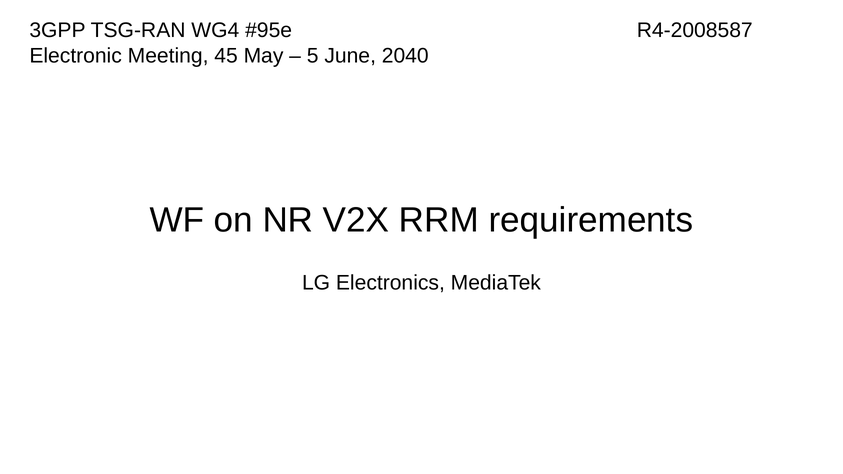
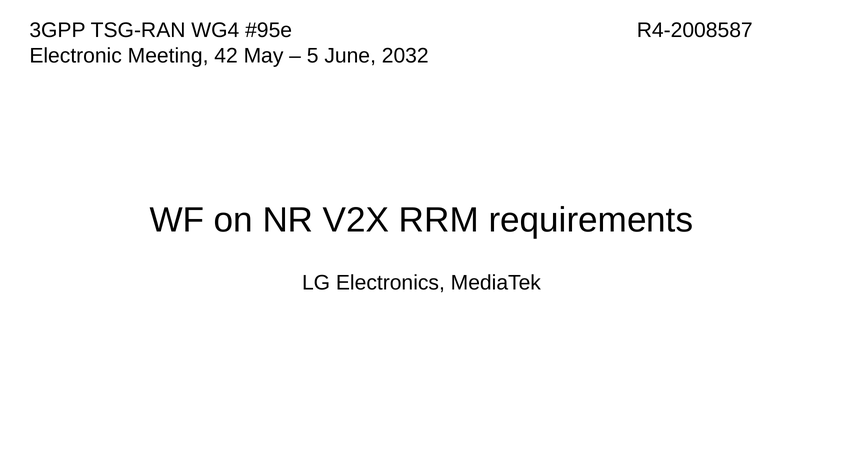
45: 45 -> 42 (226, 56)
2040: 2040 -> 2032 (405, 56)
